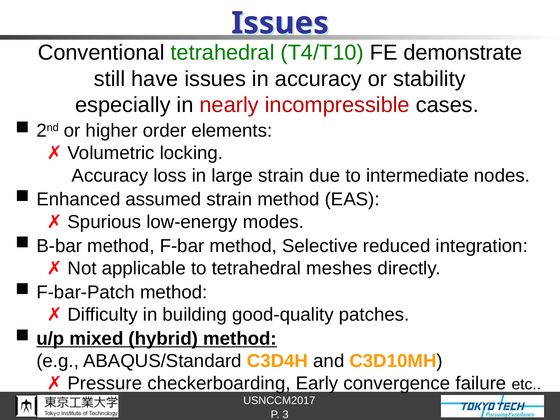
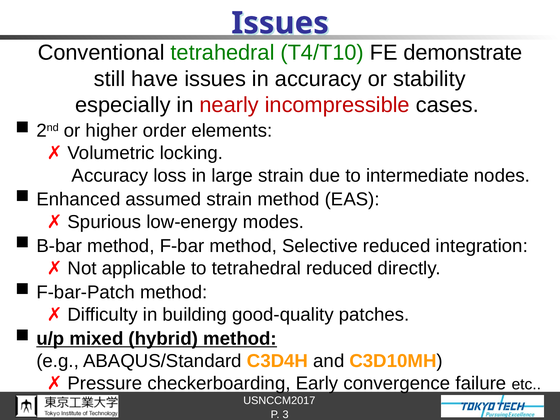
tetrahedral meshes: meshes -> reduced (339, 268)
